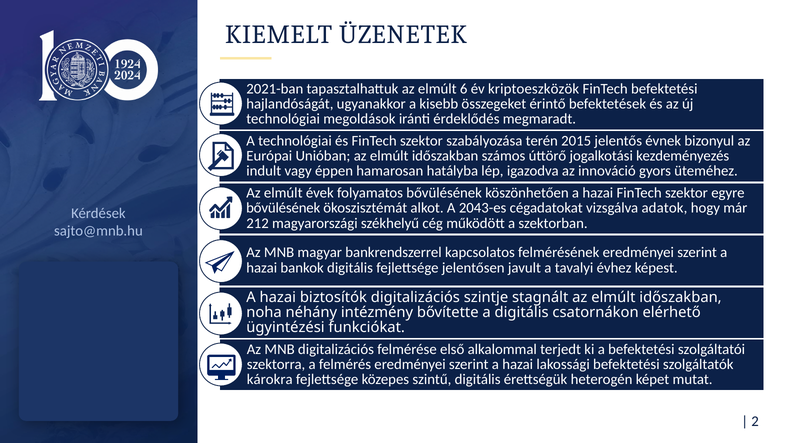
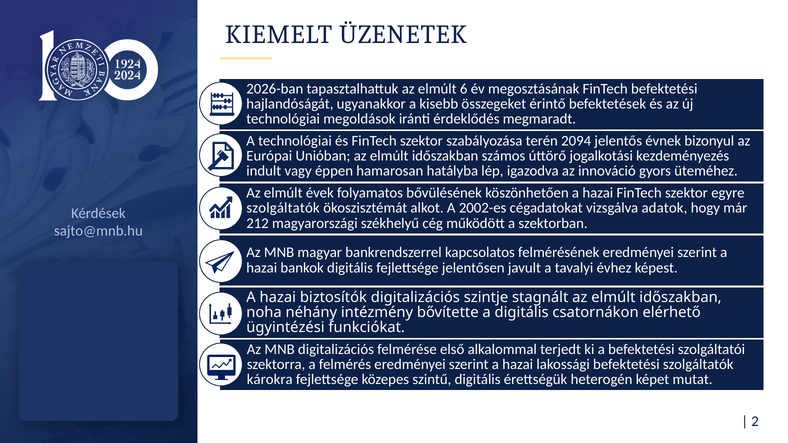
2021-ban: 2021-ban -> 2026-ban (275, 89)
kriptoeszközök: kriptoeszközök -> megosztásának (534, 89)
2015: 2015 -> 2094 (576, 141)
bővülésének: bővülésének -> szolgáltatók (283, 208)
2043-es: 2043-es -> 2002-es (483, 208)
